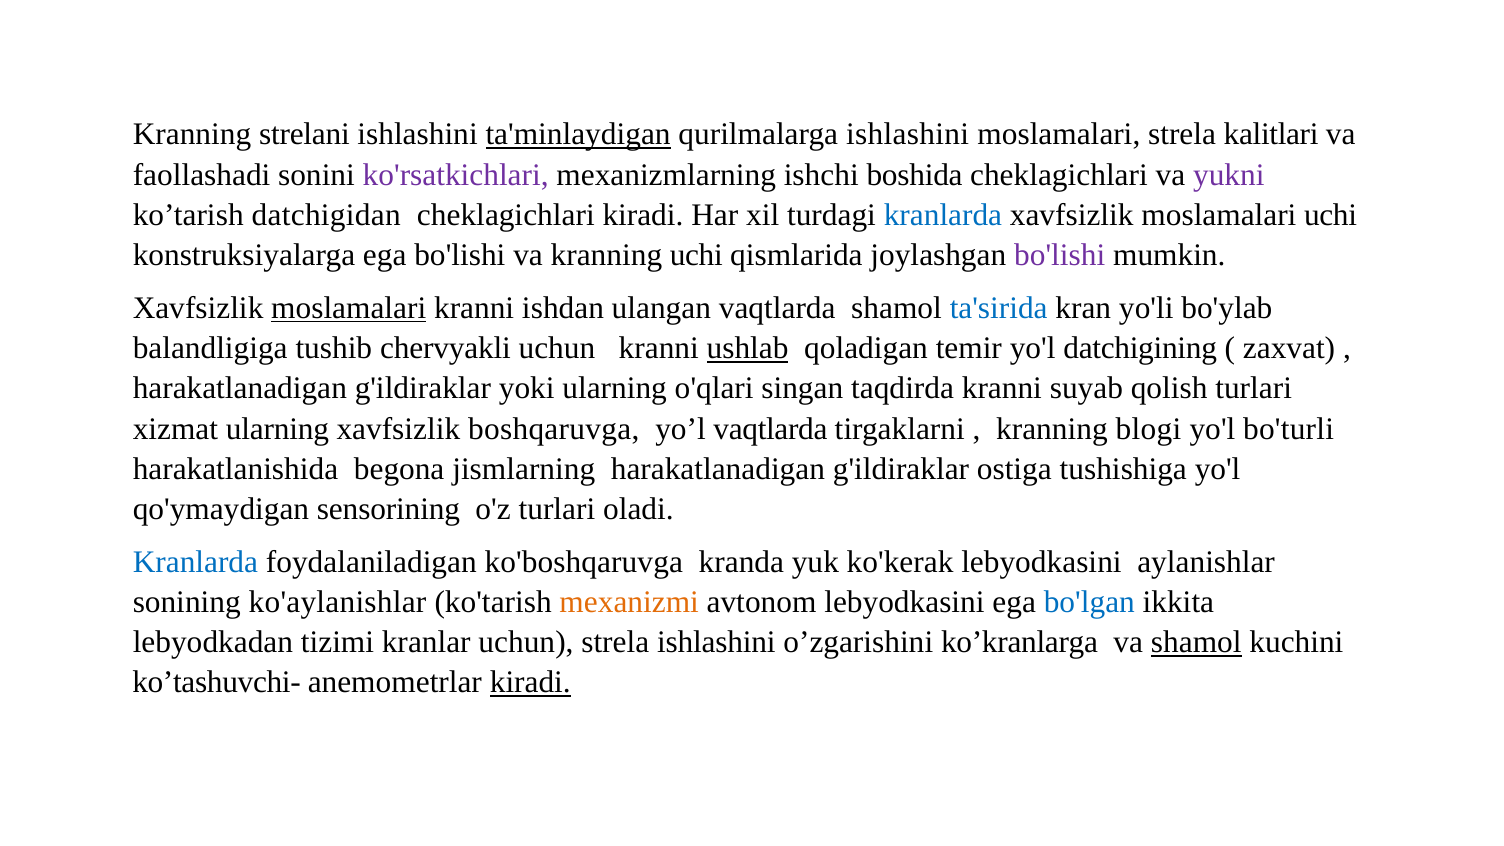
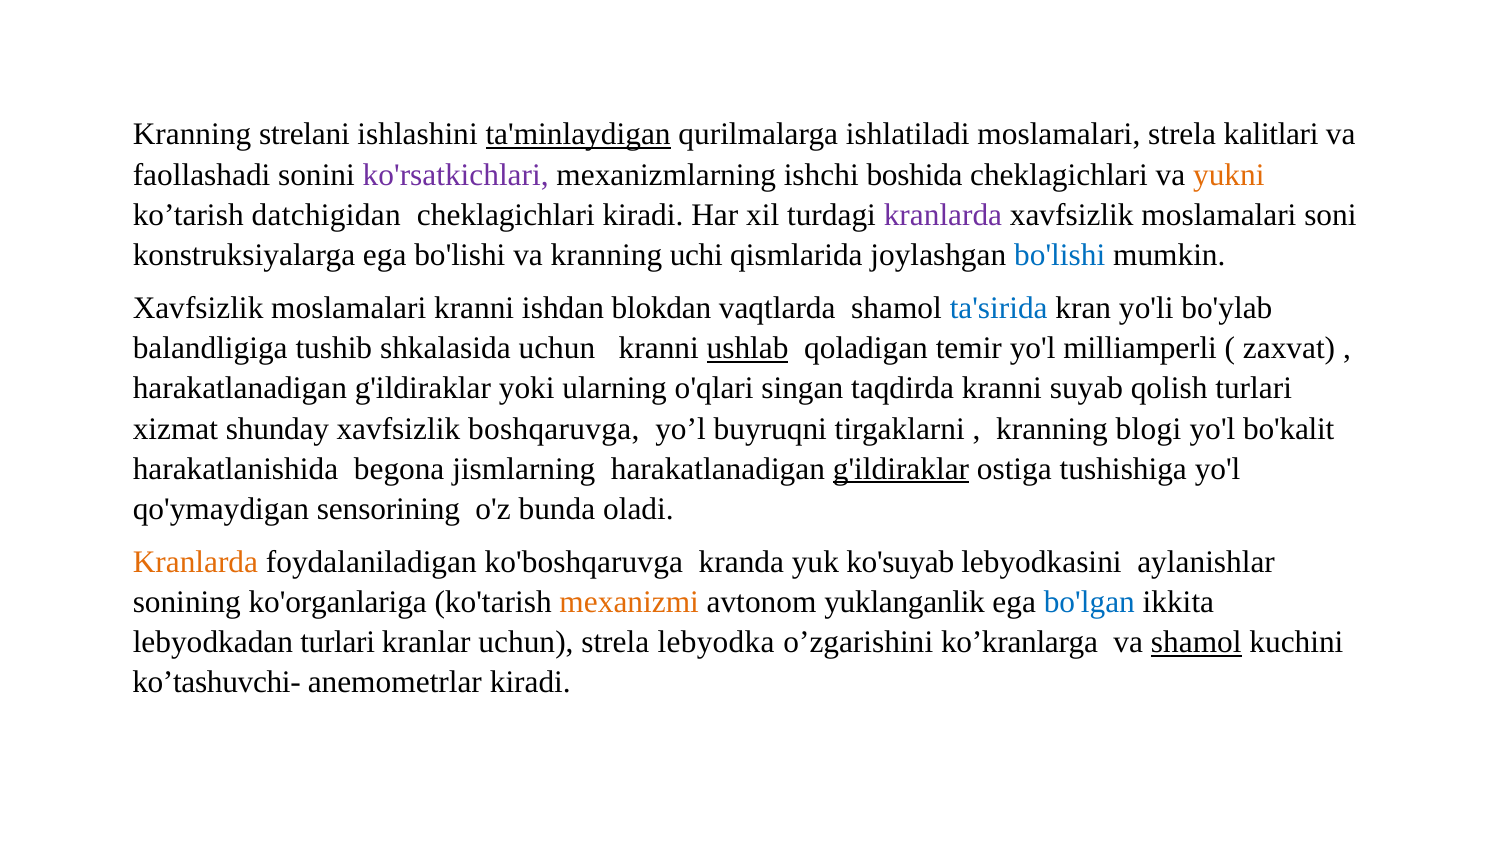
qurilmalarga ishlashini: ishlashini -> ishlatiladi (908, 135)
yukni colour: purple -> orange (1229, 175)
kranlarda colour: blue -> purple (943, 215)
moslamalari uchi: uchi -> soni (1330, 215)
bo'lishi colour: purple -> blue (1060, 255)
moslamalari underline: present -> none (349, 308)
ulangan: ulangan -> blokdan (661, 308)
chervyakli: chervyakli -> shkalasida (445, 348)
datchigining: datchigining -> milliamperli (1140, 348)
xizmat ularning: ularning -> shunday (277, 429)
yo’l vaqtlarda: vaqtlarda -> buyruqni (770, 429)
bo'turli: bo'turli -> bo'kalit (1289, 429)
g'ildiraklar underline: none -> present (901, 469)
o'z turlari: turlari -> bunda (557, 509)
Kranlarda colour: blue -> orange (195, 562)
ko'kerak: ko'kerak -> ko'suyab (900, 562)
ko'aylanishlar: ko'aylanishlar -> ko'organlariga (338, 602)
avtonom lebyodkasini: lebyodkasini -> yuklanganlik (905, 602)
lebyodkadan tizimi: tizimi -> turlari (338, 642)
strela ishlashini: ishlashini -> lebyodka (716, 642)
kiradi underline: present -> none (530, 683)
